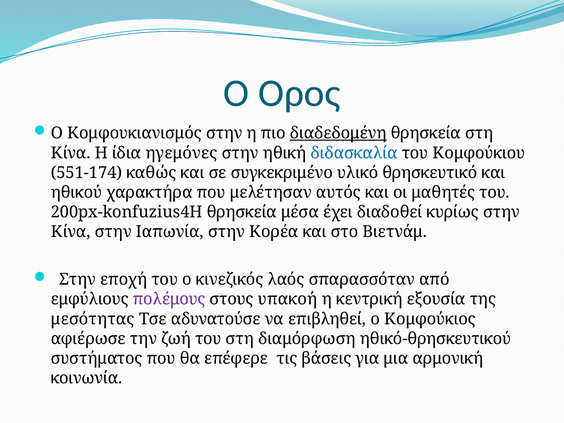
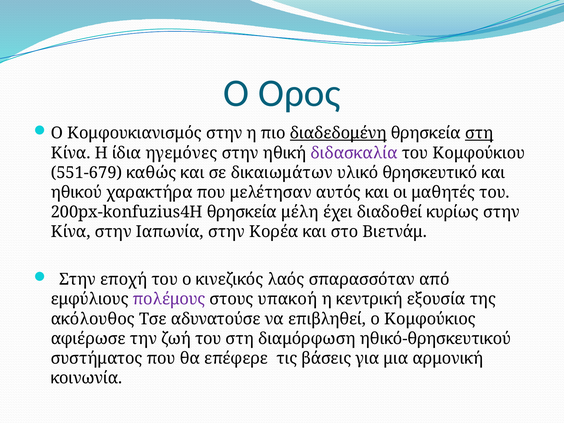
στη underline: none -> present (479, 133)
διδασκαλία colour: blue -> purple (354, 153)
551-174: 551-174 -> 551-679 (86, 173)
συγκεκριμένο: συγκεκριμένο -> δικαιωμάτων (282, 173)
μέσα: μέσα -> μέλη (300, 212)
μεσότητας: μεσότητας -> ακόλουθος (93, 319)
